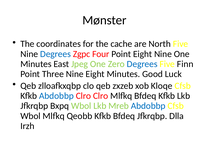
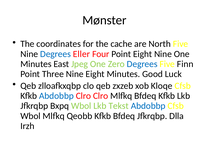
Zgpc: Zgpc -> Eller (81, 54)
Mreb: Mreb -> Tekst (119, 106)
